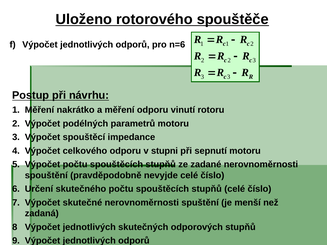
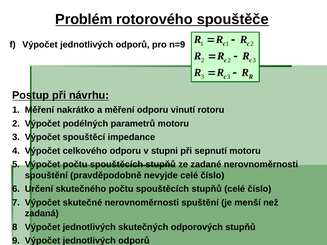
Uloženo: Uloženo -> Problém (84, 19)
n=6: n=6 -> n=9 (177, 45)
